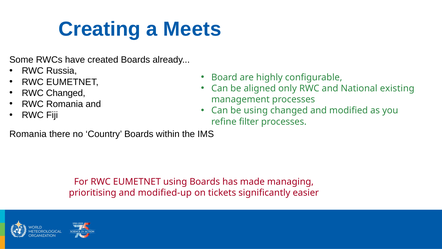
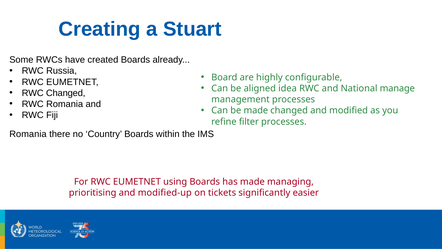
Meets: Meets -> Stuart (192, 29)
only: only -> idea (288, 88)
existing: existing -> manage (397, 88)
be using: using -> made (256, 110)
